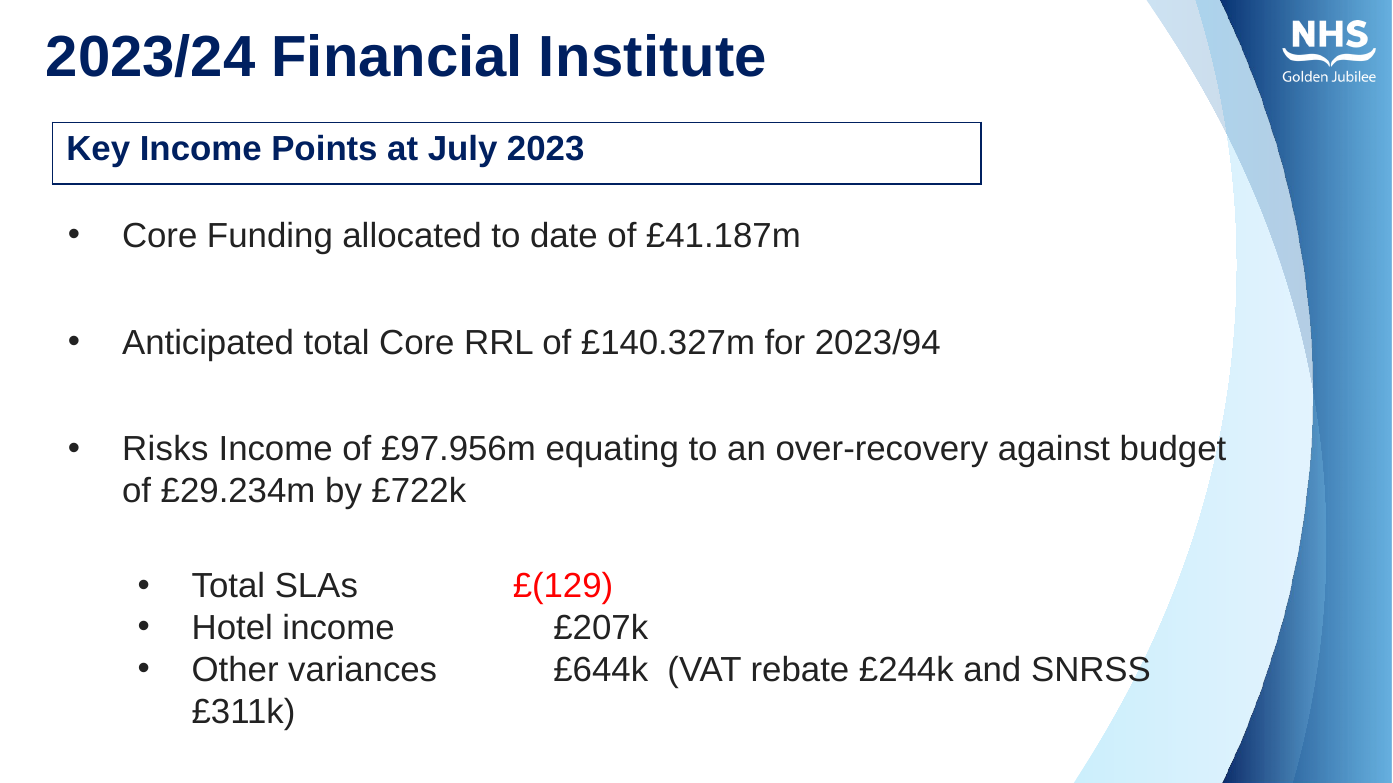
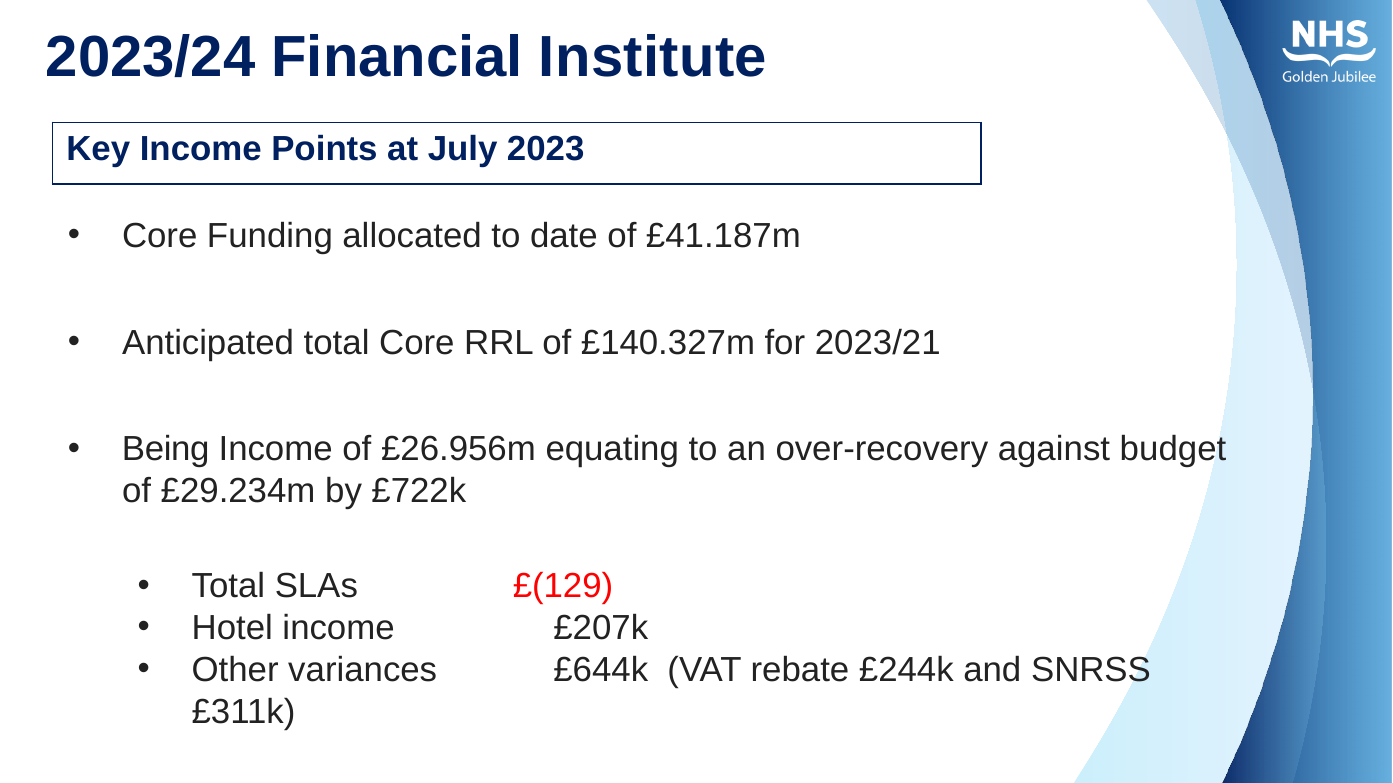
2023/94: 2023/94 -> 2023/21 (878, 343)
Risks: Risks -> Being (166, 450)
£97.956m: £97.956m -> £26.956m (458, 450)
